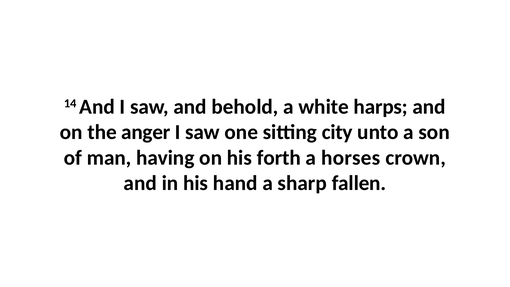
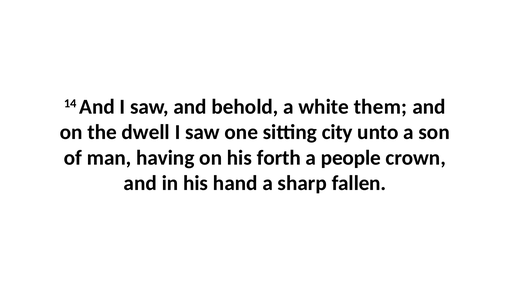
harps: harps -> them (380, 107)
anger: anger -> dwell (146, 132)
horses: horses -> people (351, 158)
